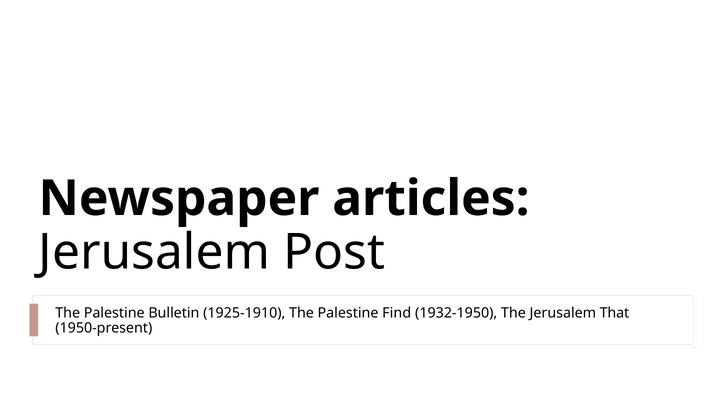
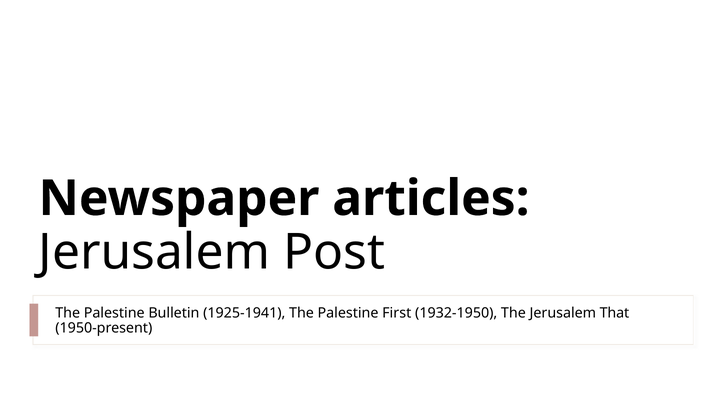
1925-1910: 1925-1910 -> 1925-1941 (244, 313)
Find: Find -> First (397, 313)
